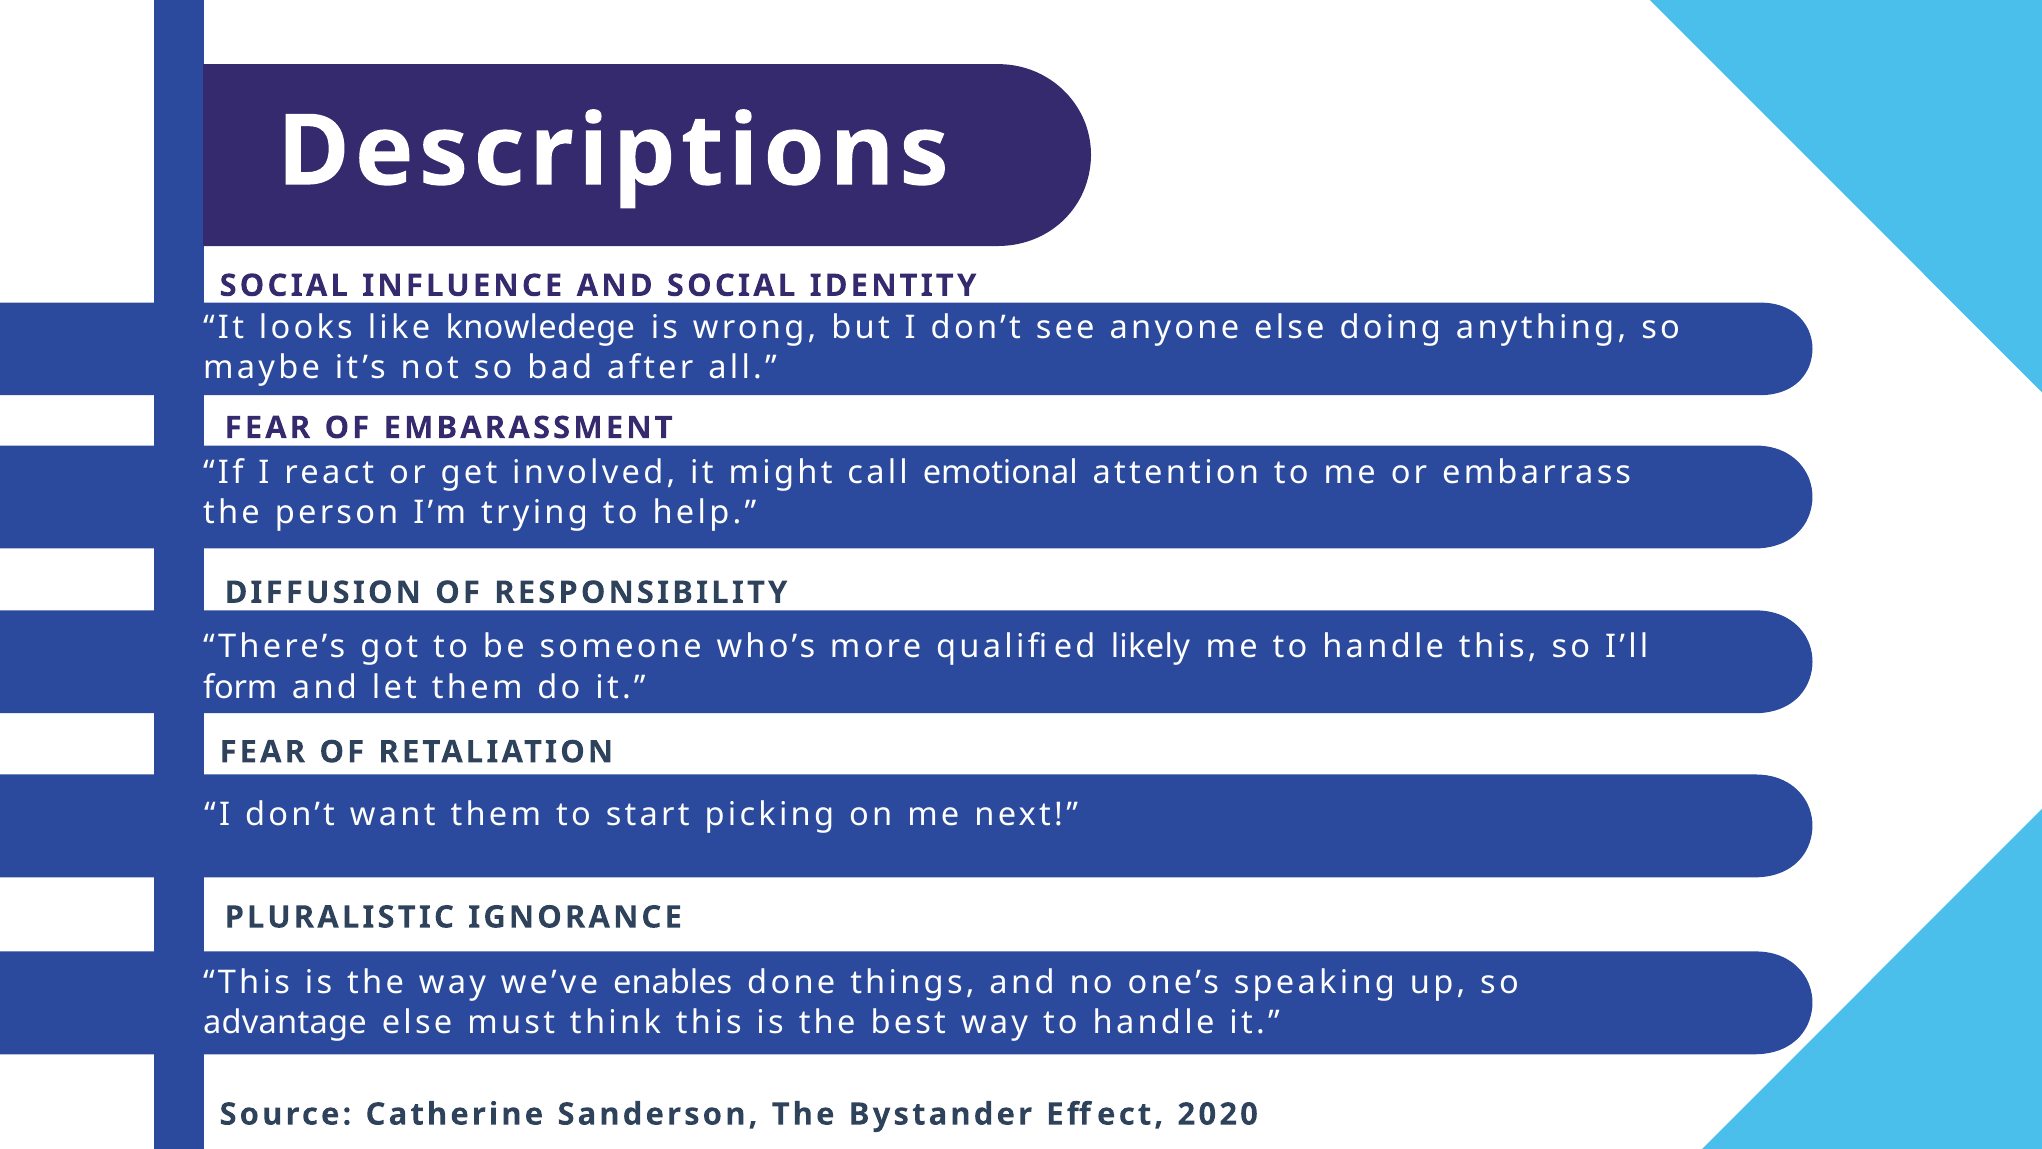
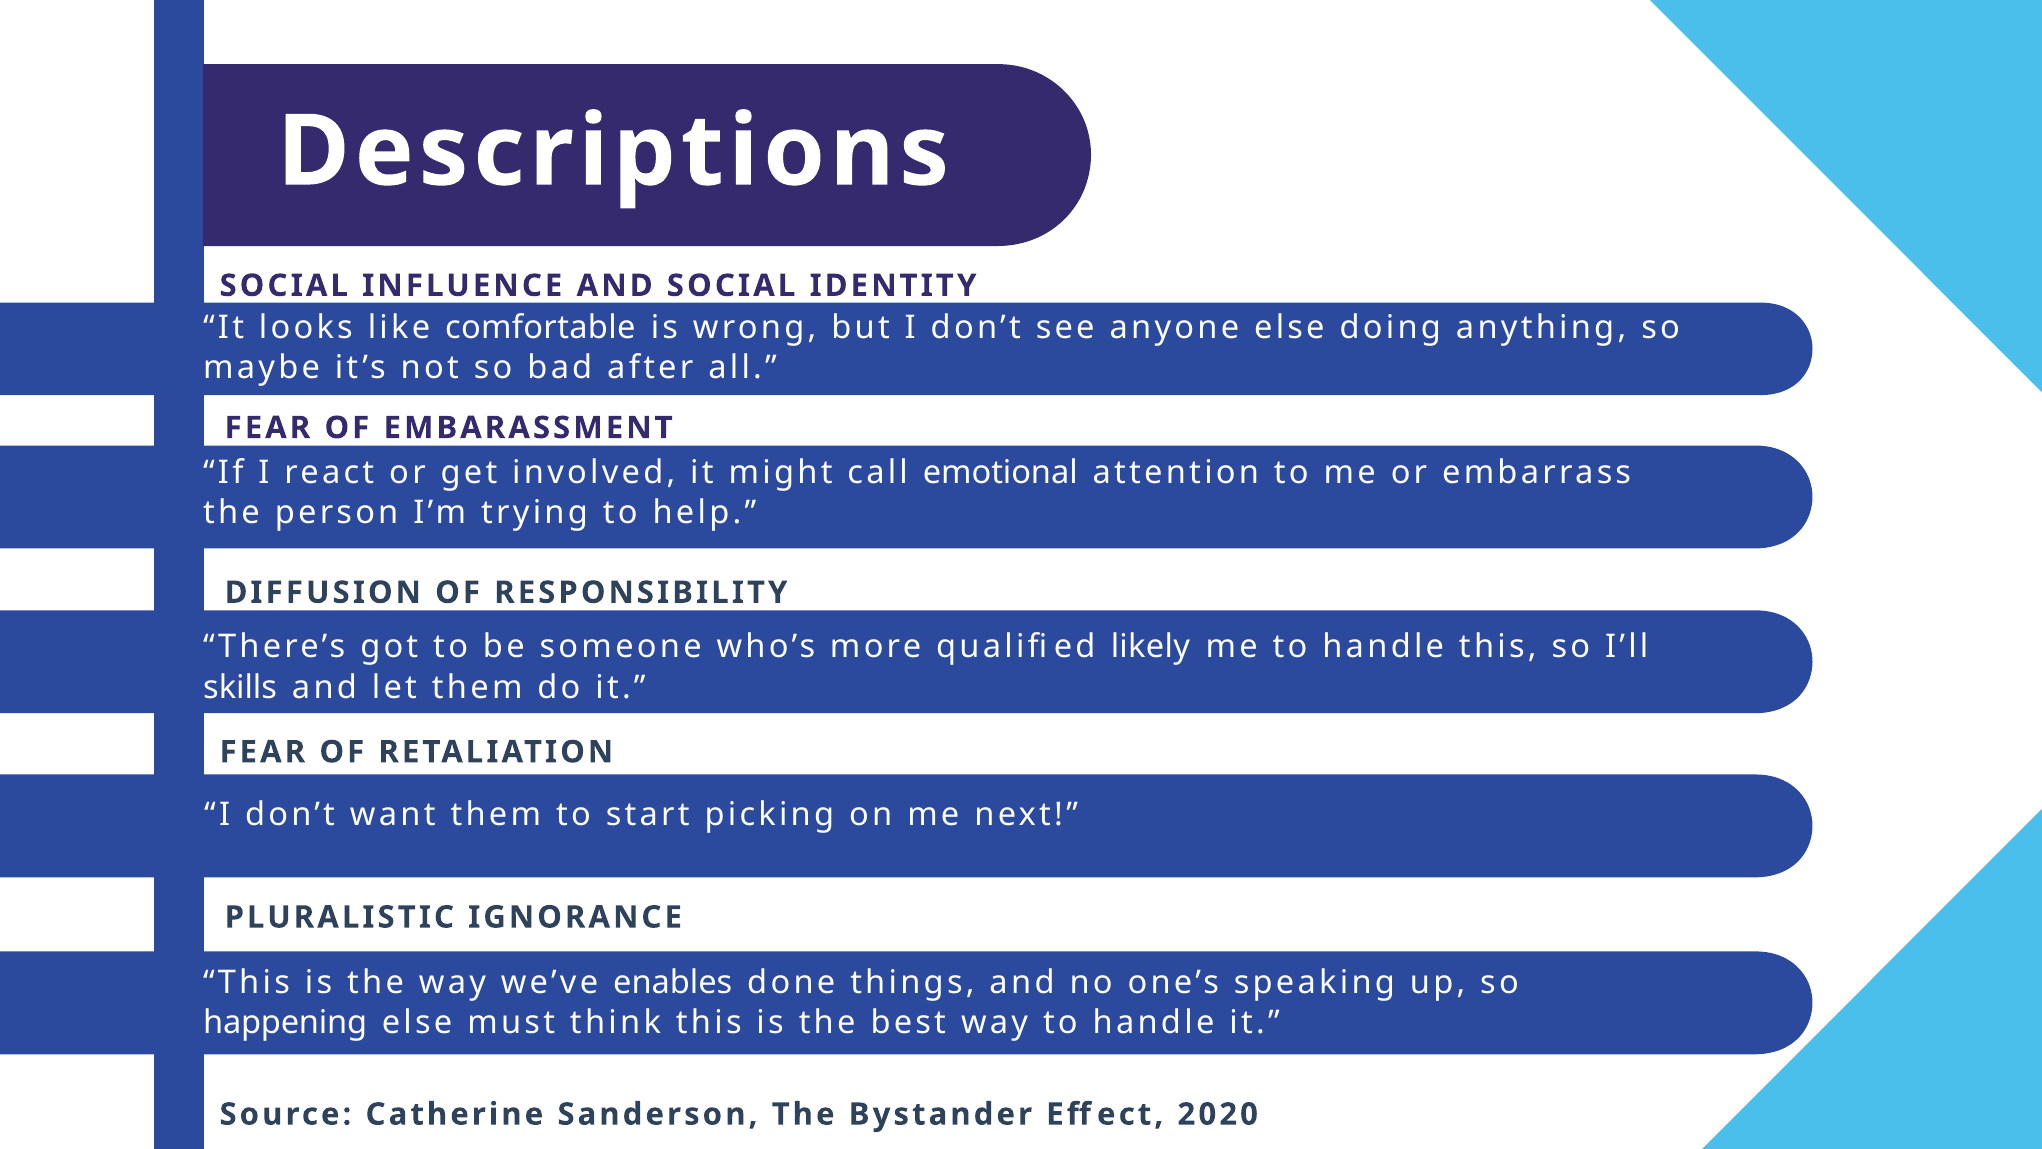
knowledege: knowledege -> comfortable (540, 327)
form: form -> skills (240, 687)
advantage: advantage -> happening (285, 1023)
